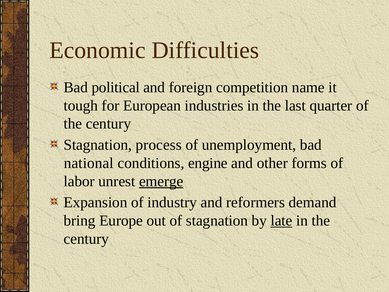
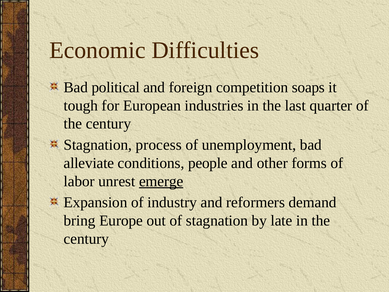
name: name -> soaps (308, 87)
national: national -> alleviate (89, 163)
engine: engine -> people (208, 163)
late underline: present -> none (281, 220)
